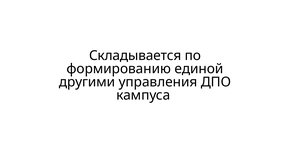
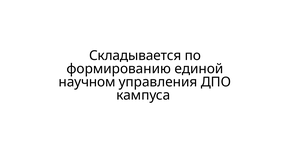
другими: другими -> научном (87, 82)
